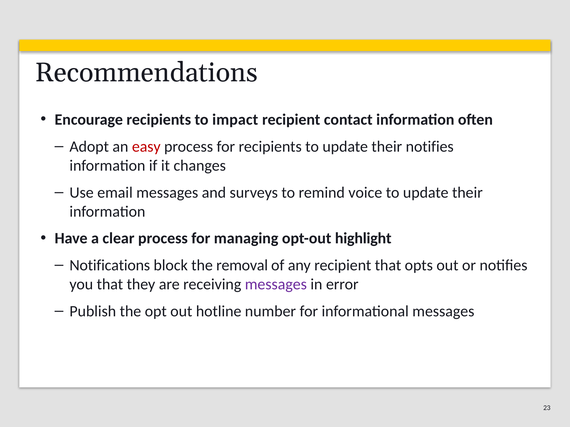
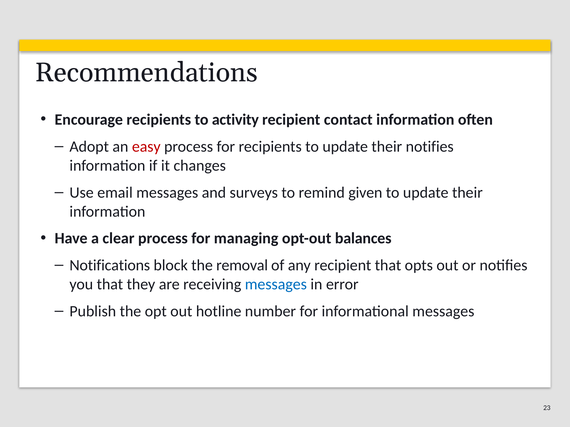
impact: impact -> activity (235, 120)
voice: voice -> given (365, 193)
highlight: highlight -> balances (363, 239)
messages colour: purple -> blue (276, 285)
